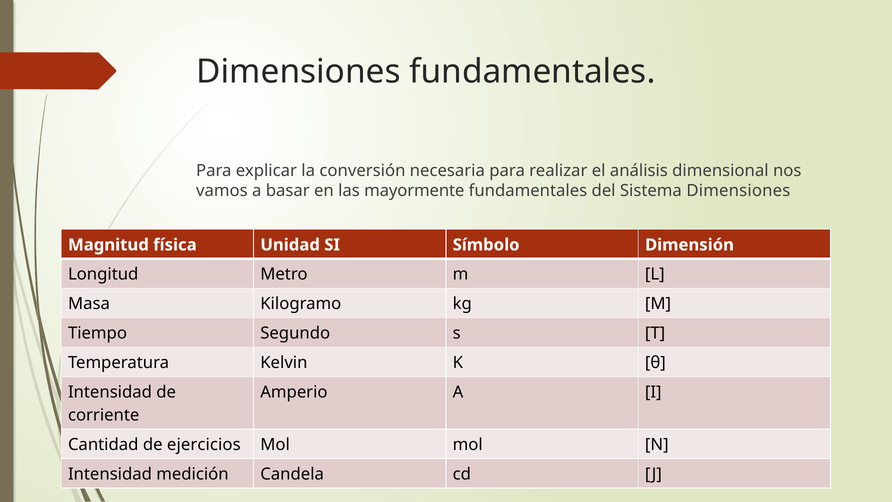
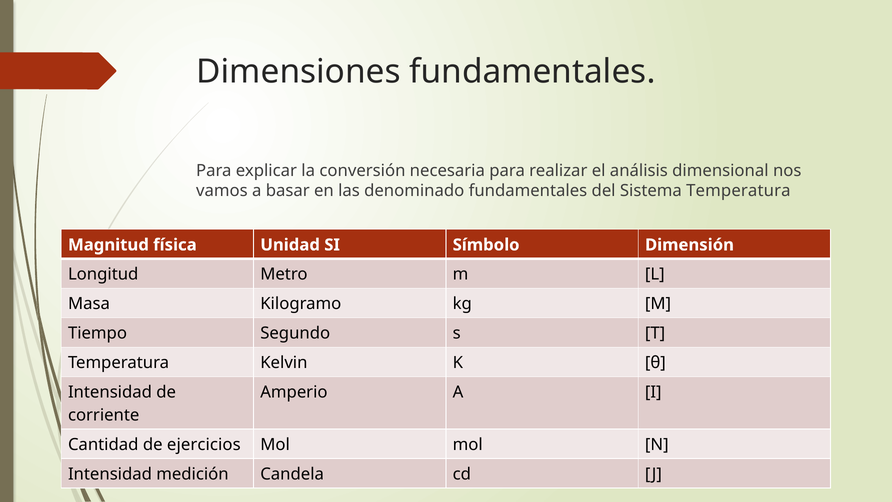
mayormente: mayormente -> denominado (414, 191)
Sistema Dimensiones: Dimensiones -> Temperatura (738, 191)
